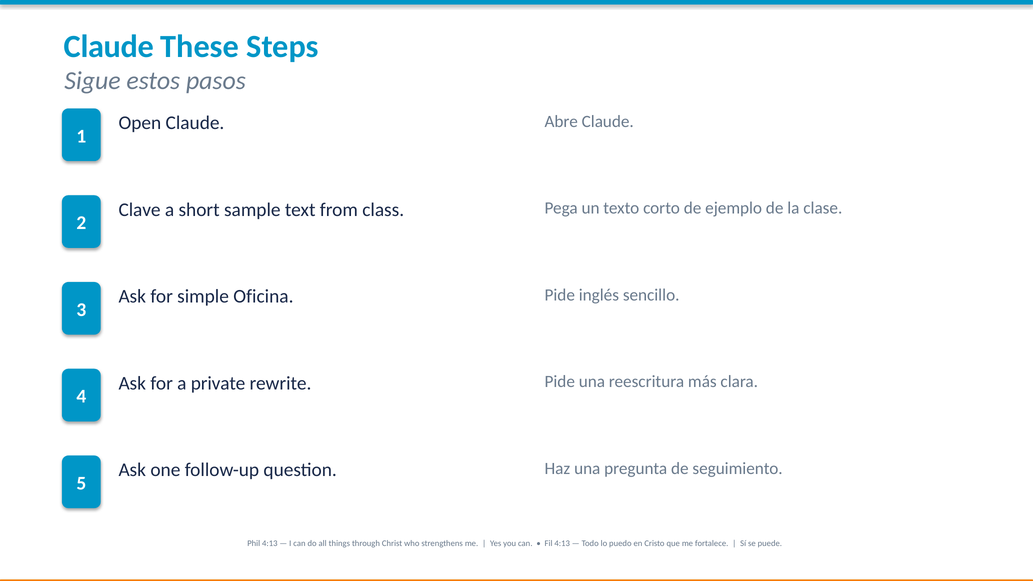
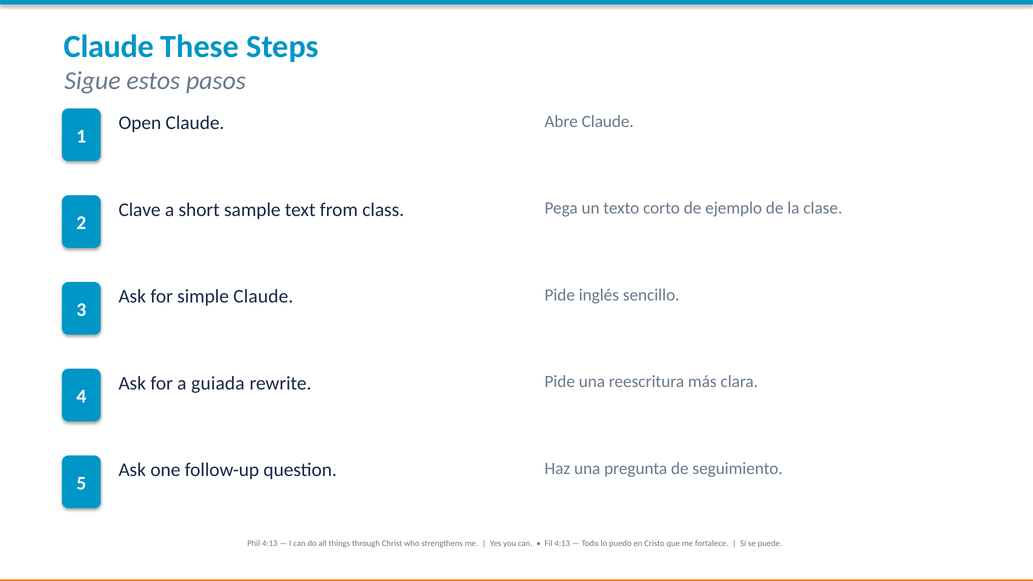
simple Oficina: Oficina -> Claude (263, 297)
private: private -> guiada (218, 383)
